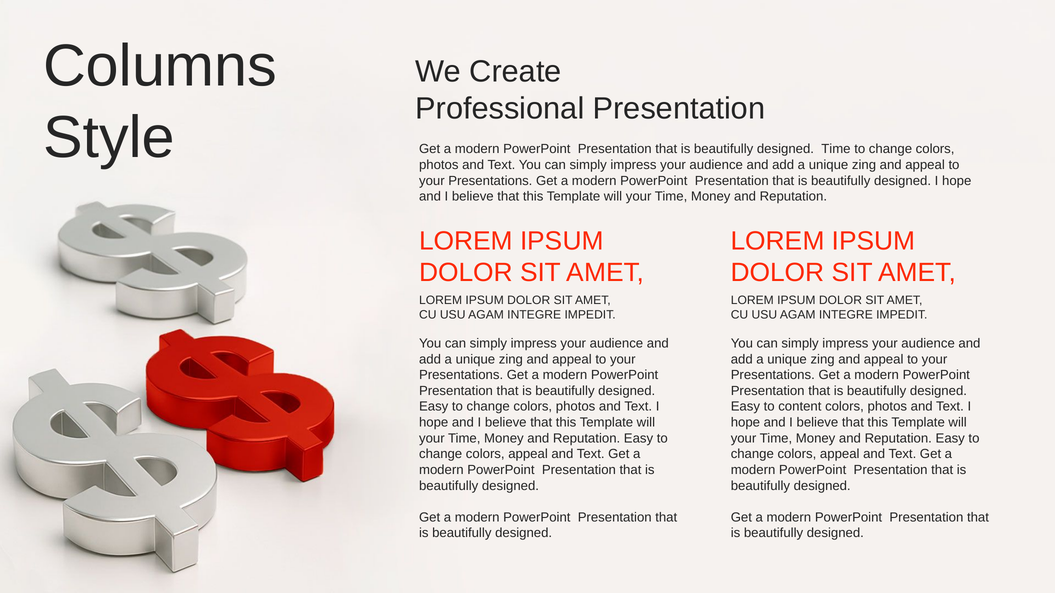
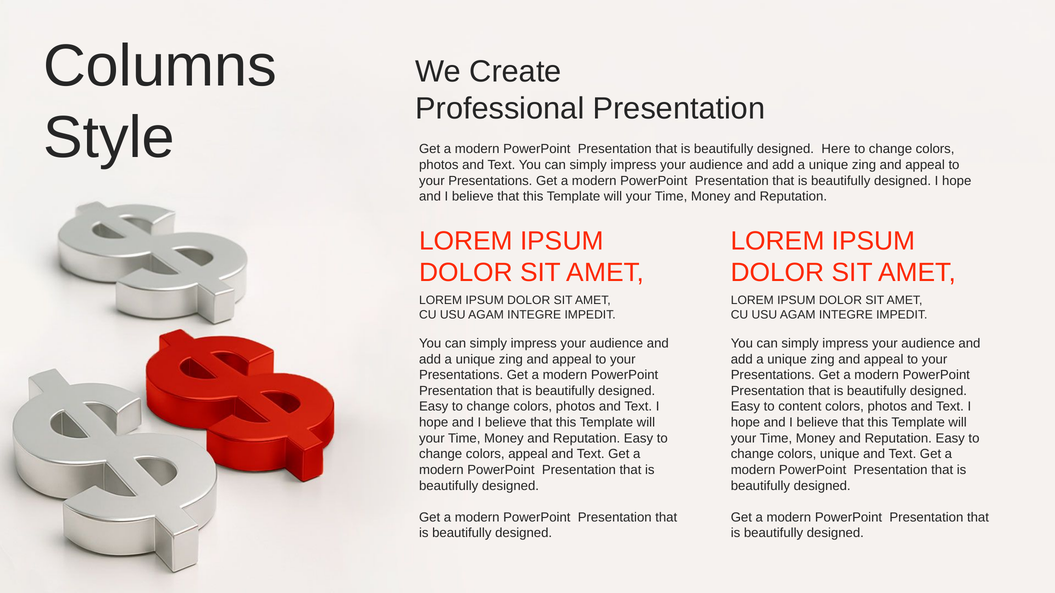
designed Time: Time -> Here (836, 149)
appeal: appeal -> unique (840, 454)
